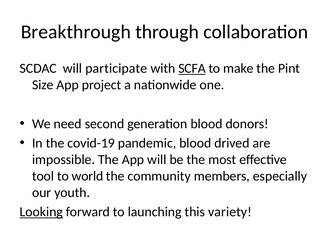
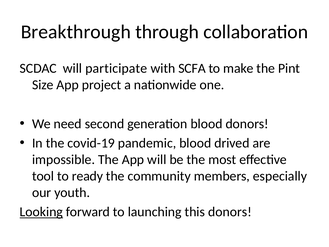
SCFA underline: present -> none (192, 68)
world: world -> ready (87, 176)
this variety: variety -> donors (230, 212)
